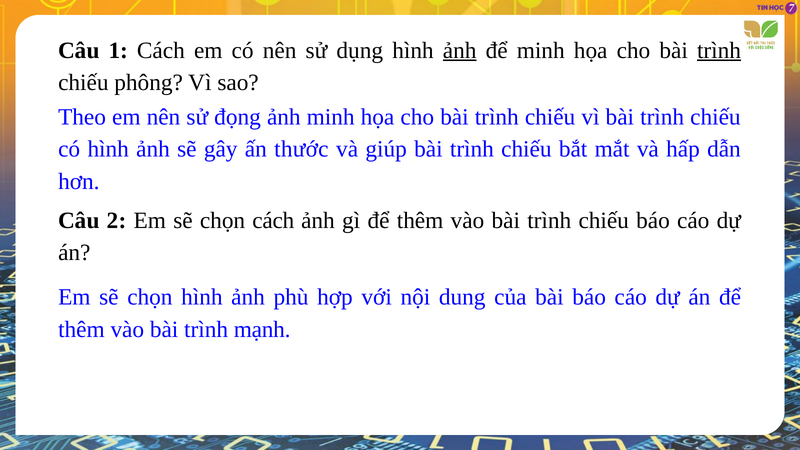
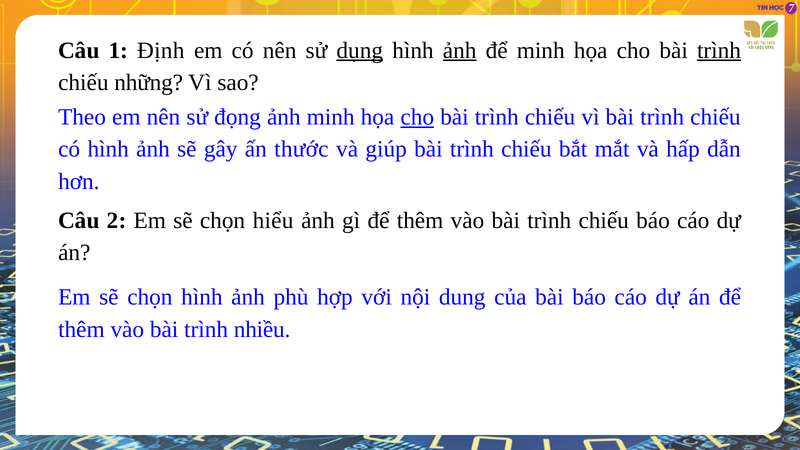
1 Cách: Cách -> Định (161, 50)
dụng underline: none -> present (360, 50)
phông: phông -> những (149, 82)
cho underline: none -> present (417, 117)
chọn cách: cách -> hiểu (273, 221)
mạnh: mạnh -> nhiều (262, 329)
